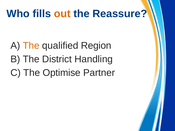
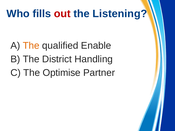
out colour: orange -> red (62, 14)
Reassure: Reassure -> Listening (120, 14)
Region: Region -> Enable (96, 46)
